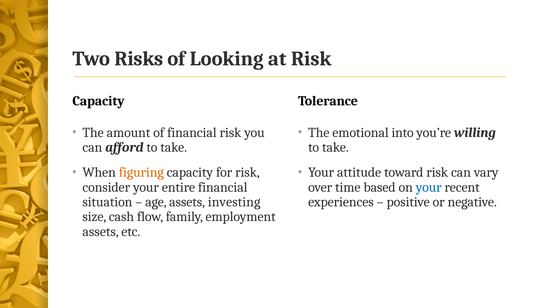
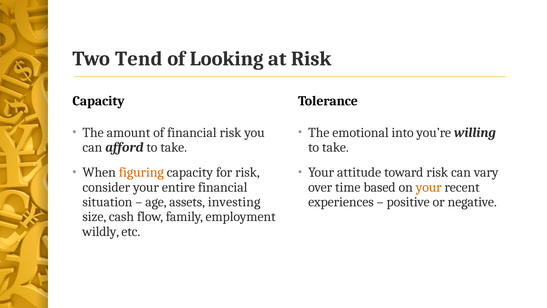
Risks: Risks -> Tend (139, 59)
your colour: blue -> orange (429, 187)
assets: assets -> wildly (101, 231)
